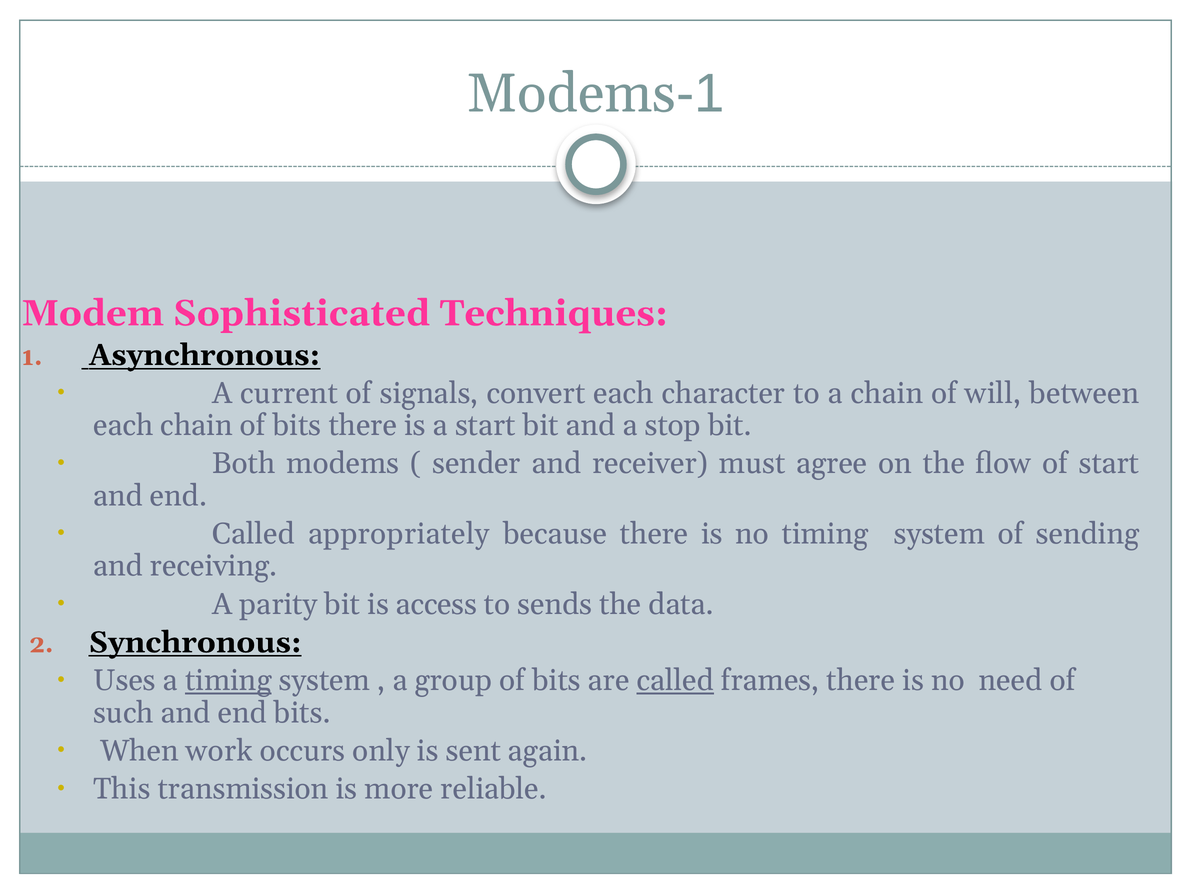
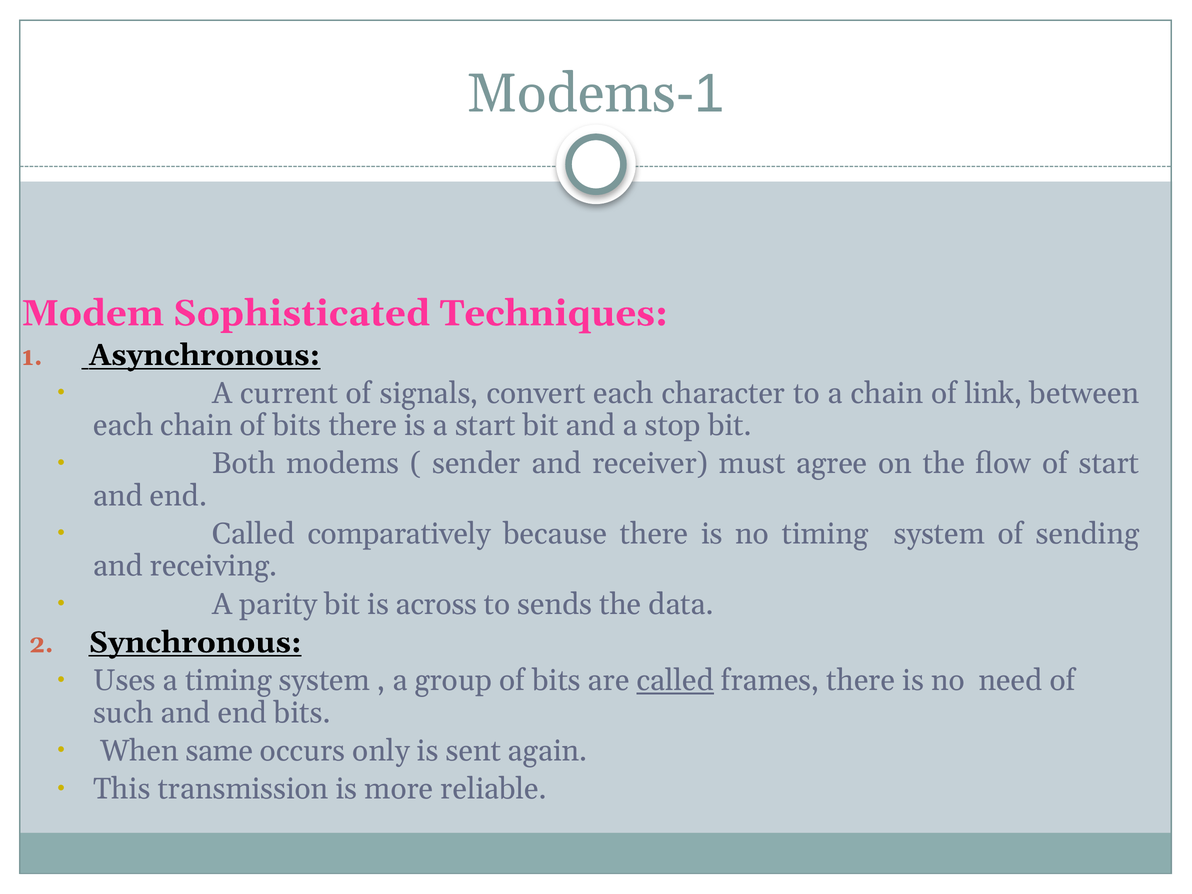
will: will -> link (993, 393)
appropriately: appropriately -> comparatively (399, 534)
access: access -> across (436, 604)
timing underline: present -> none (228, 681)
work: work -> same (219, 751)
